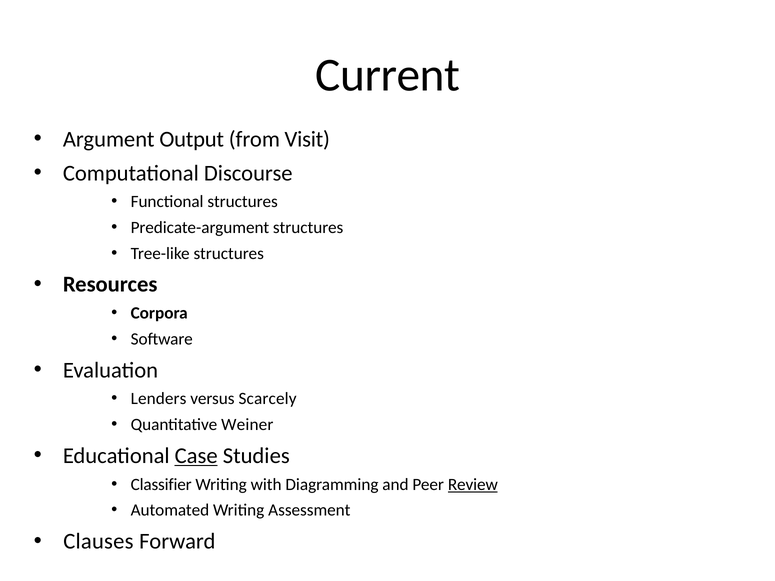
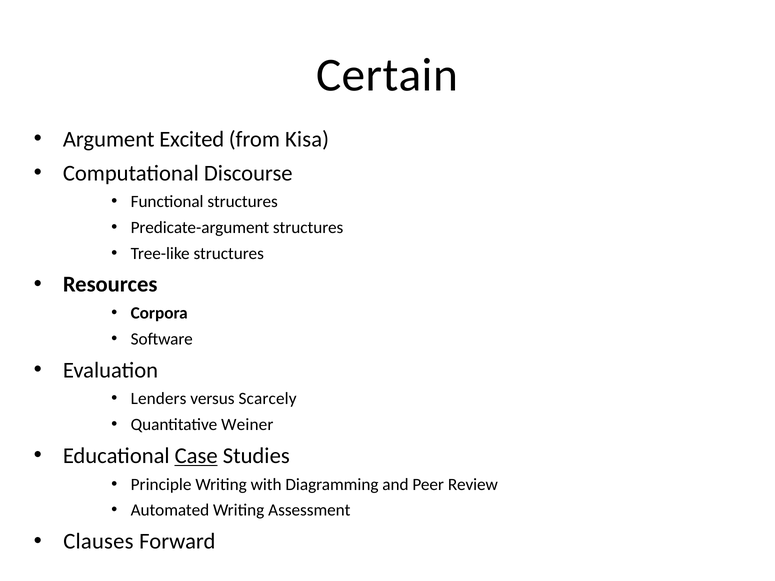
Current: Current -> Certain (387, 75)
Output: Output -> Excited (192, 139)
Visit: Visit -> Kisa (307, 139)
Classifier: Classifier -> Principle (161, 485)
Review underline: present -> none (473, 485)
